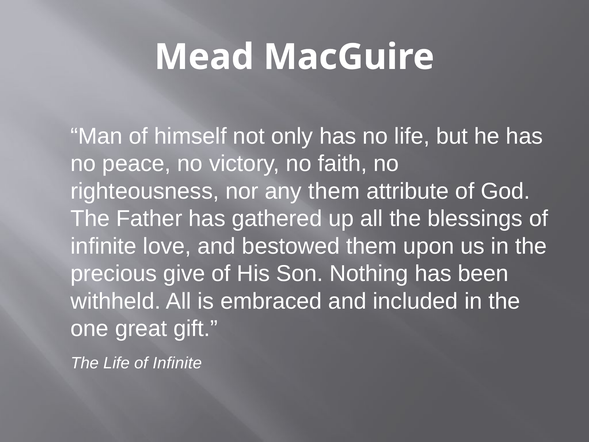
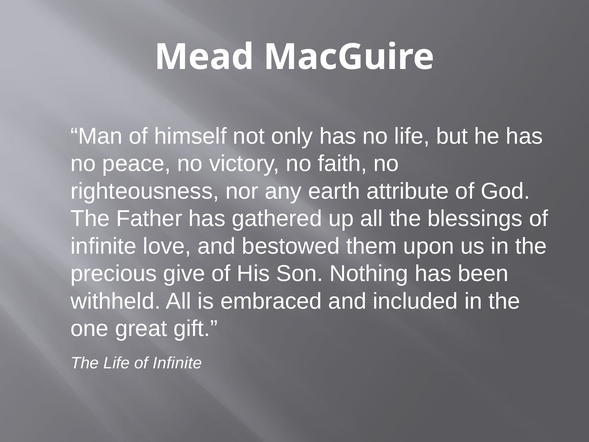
any them: them -> earth (334, 191)
